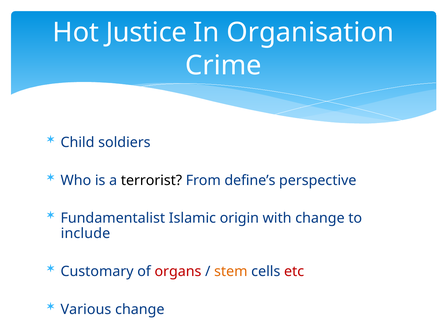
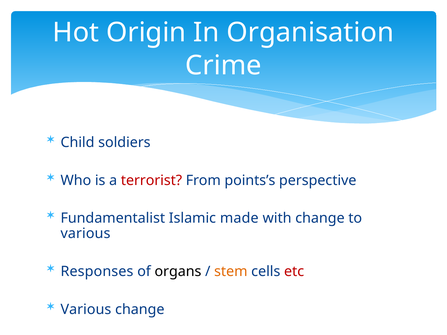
Justice: Justice -> Origin (146, 33)
terrorist colour: black -> red (151, 180)
define’s: define’s -> points’s (250, 180)
origin: origin -> made (239, 218)
include: include -> various (85, 234)
Customary: Customary -> Responses (97, 272)
organs colour: red -> black (178, 272)
